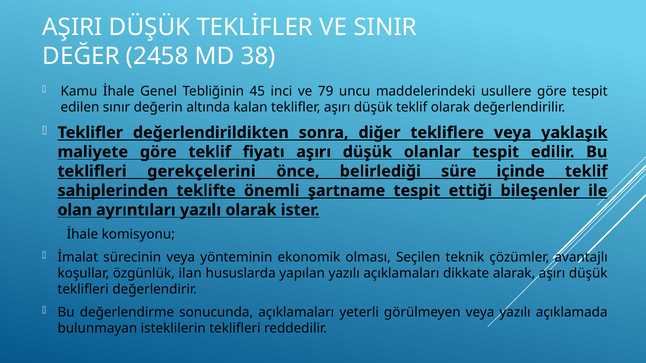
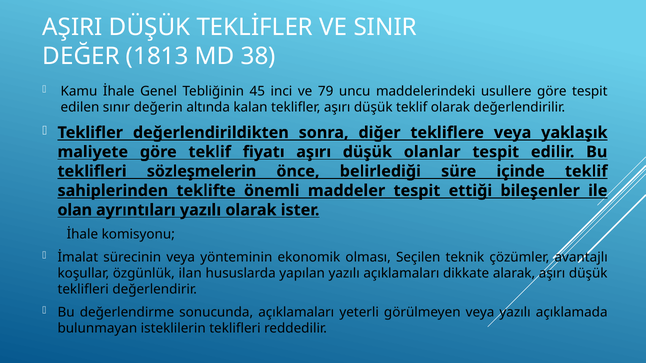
2458: 2458 -> 1813 (157, 56)
gerekçelerini: gerekçelerini -> sözleşmelerin (202, 171)
şartname: şartname -> maddeler (347, 191)
